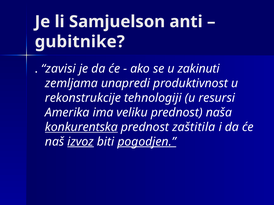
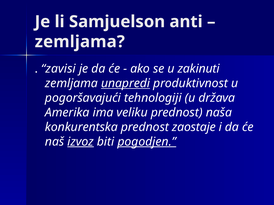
gubitnike: gubitnike -> zemljama (80, 42)
unapredi underline: none -> present (126, 84)
rekonstrukcije: rekonstrukcije -> pogoršavajući (83, 98)
resursi: resursi -> država (217, 98)
konkurentska underline: present -> none (81, 127)
zaštitila: zaštitila -> zaostaje (194, 127)
